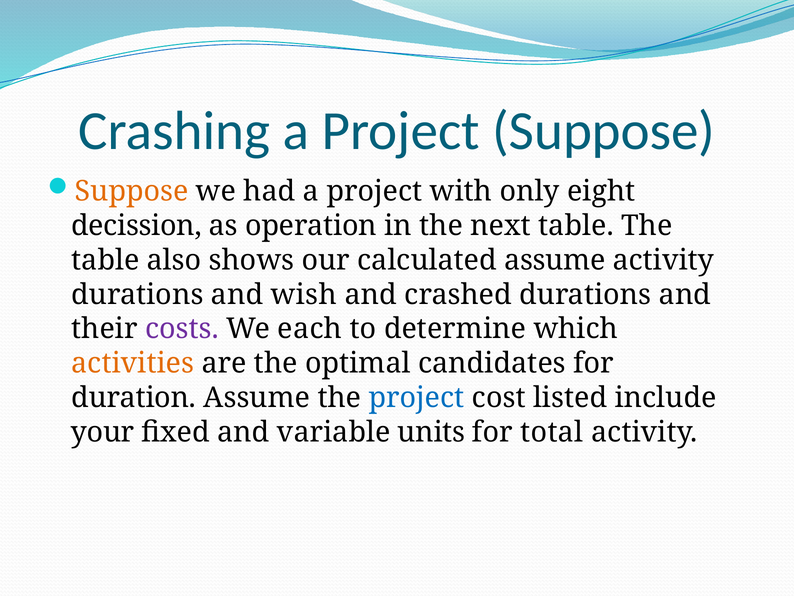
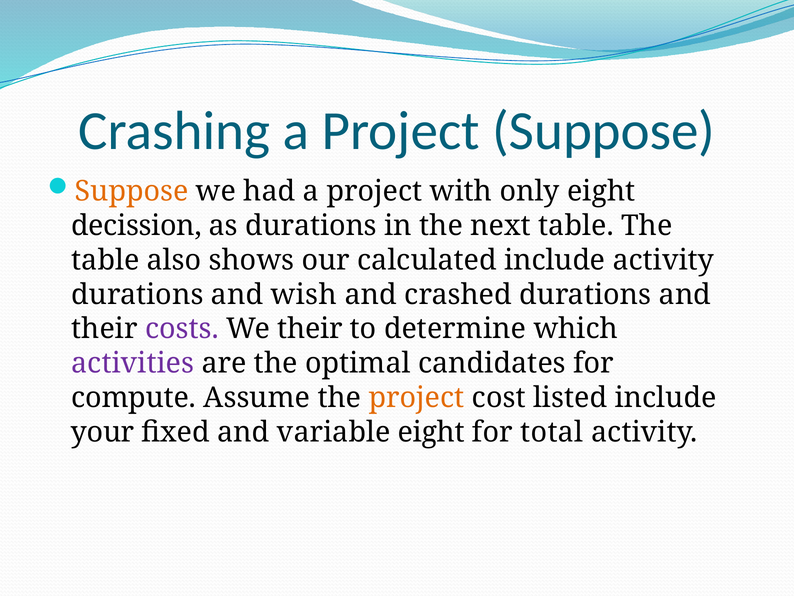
as operation: operation -> durations (311, 226)
calculated assume: assume -> include (555, 260)
We each: each -> their (310, 329)
activities colour: orange -> purple (133, 363)
duration: duration -> compute (134, 397)
project colour: blue -> orange (417, 397)
variable units: units -> eight (431, 432)
